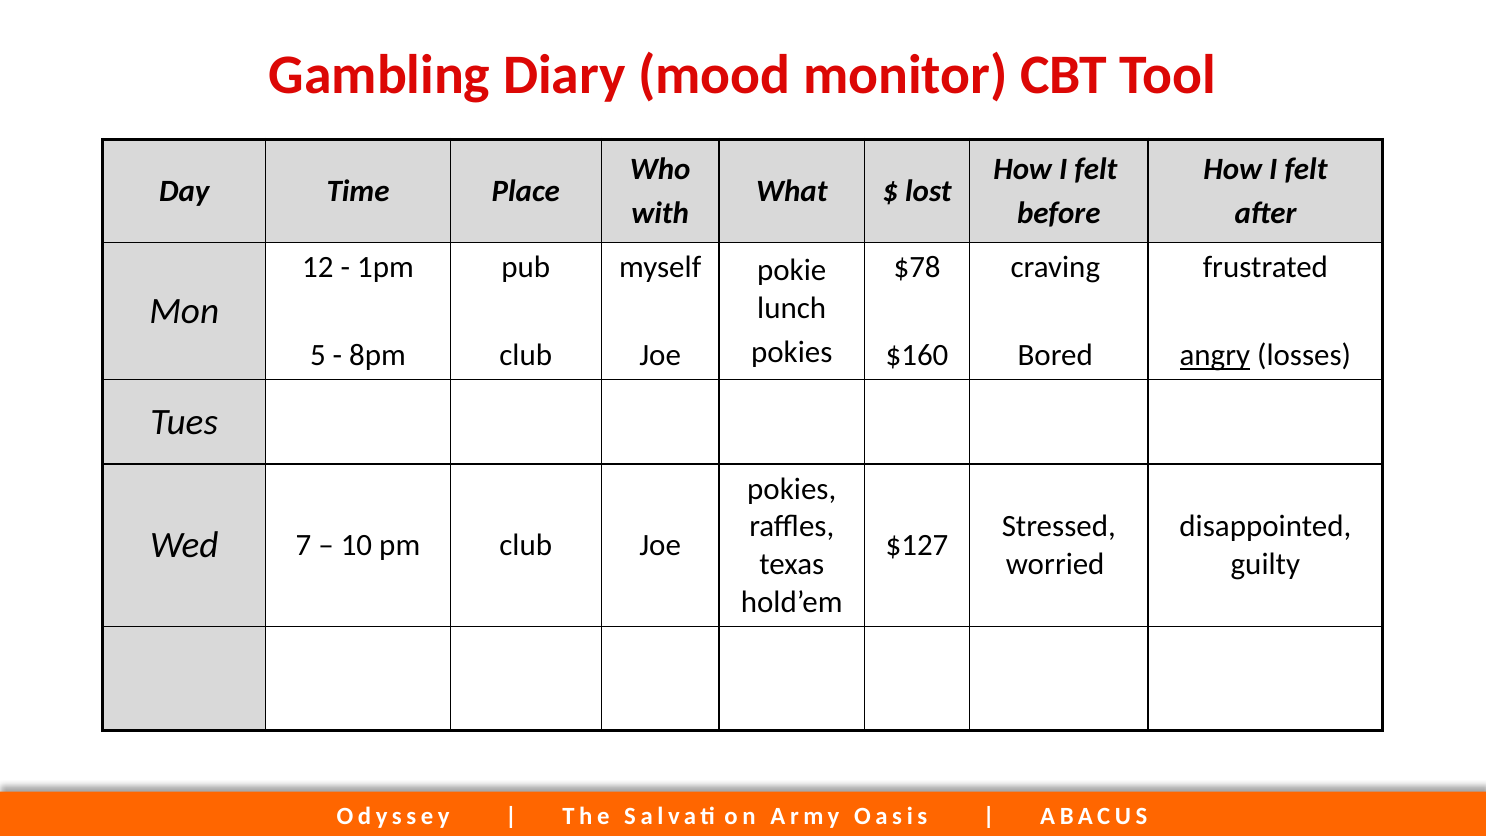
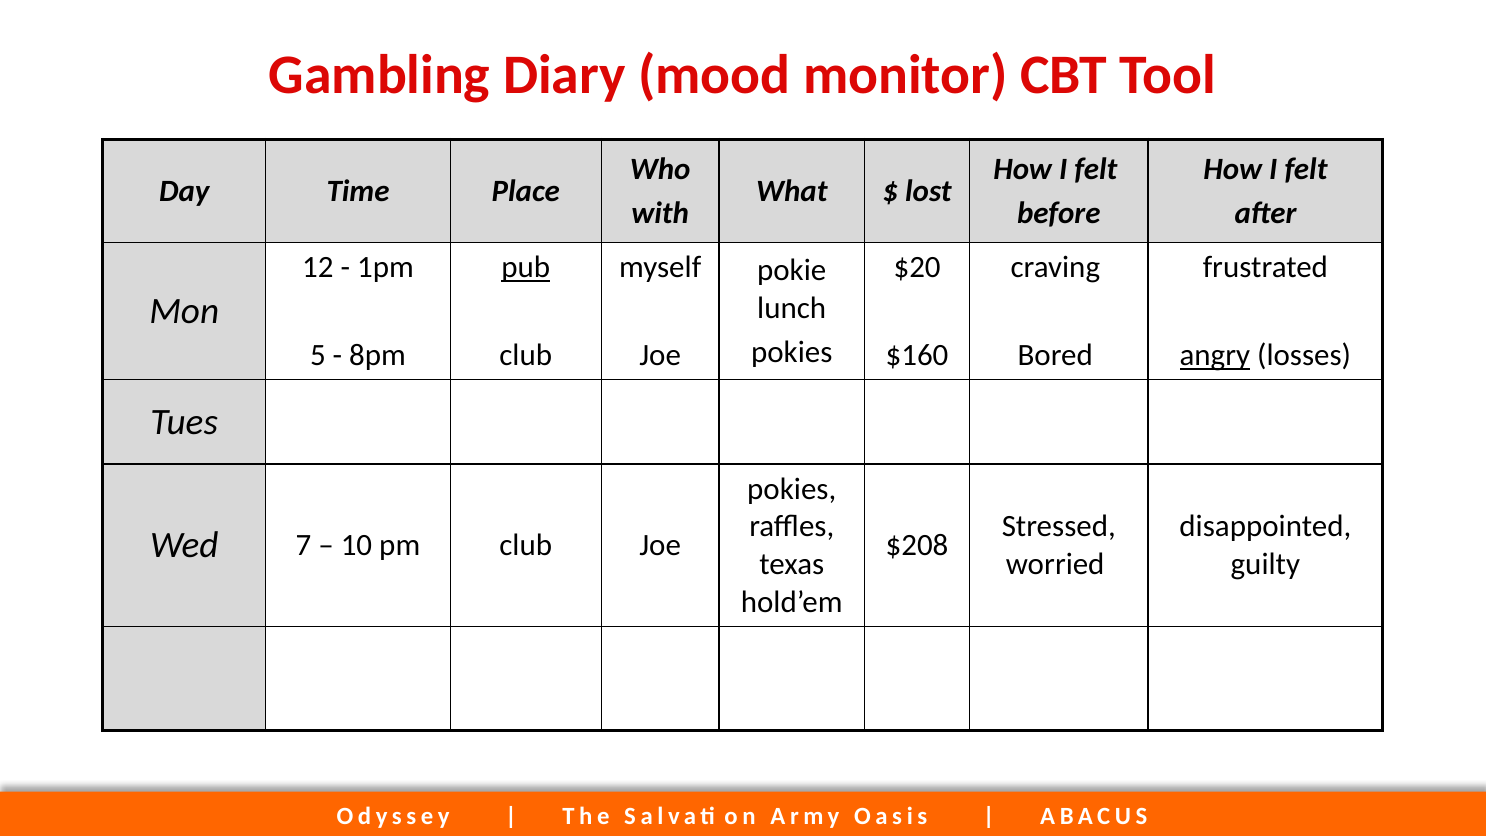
pub underline: none -> present (526, 267)
$78: $78 -> $20 (917, 267)
$127: $127 -> $208 (917, 546)
